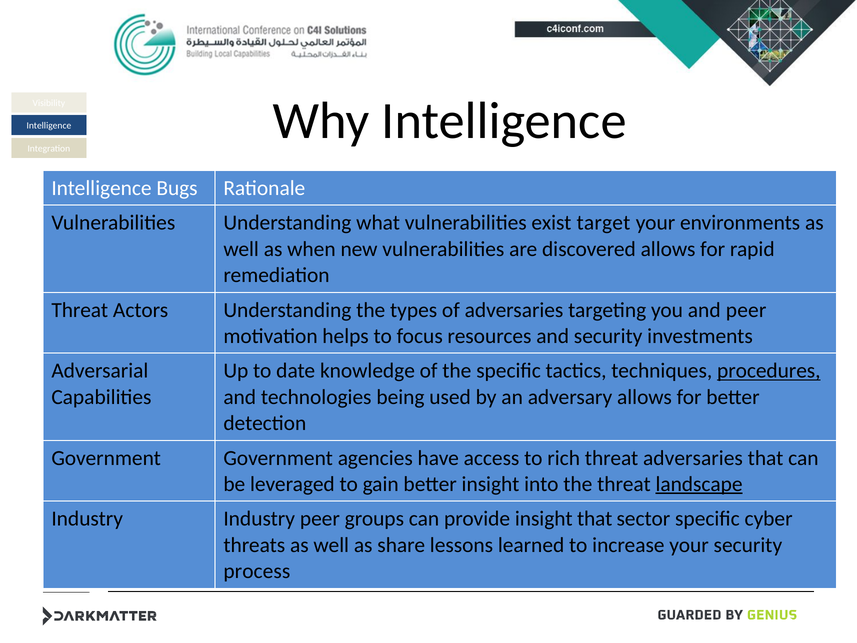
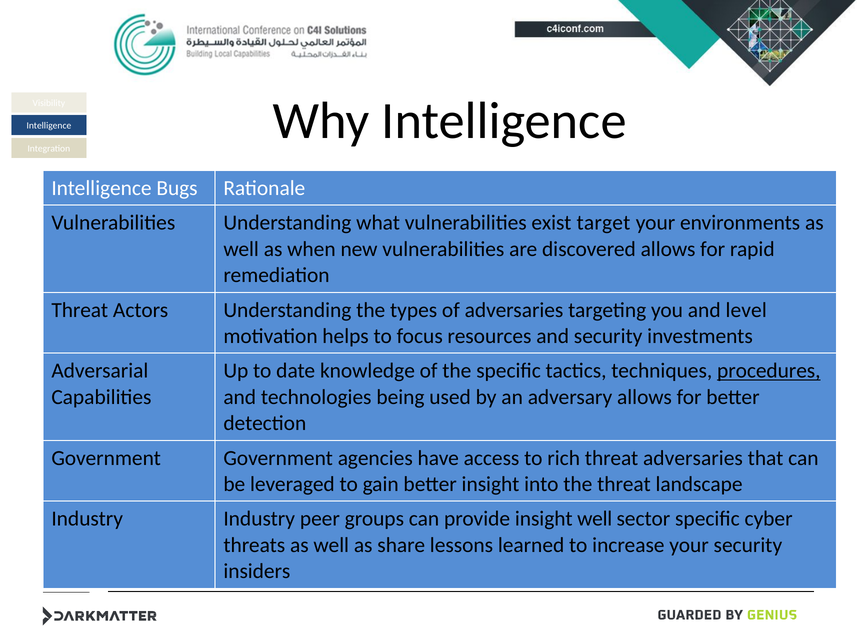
and peer: peer -> level (746, 310)
landscape underline: present -> none (699, 484)
insight that: that -> well (595, 519)
process: process -> insiders (257, 571)
